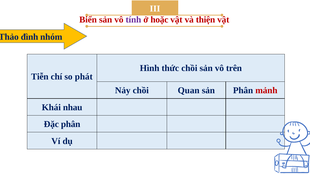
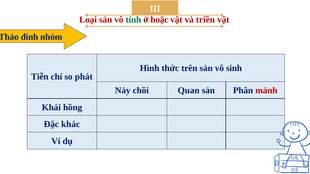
Biển: Biển -> Loại (88, 20)
tính colour: purple -> green (133, 20)
thiện: thiện -> triền (205, 20)
thức chồi: chồi -> trên (189, 68)
trên: trên -> sinh (234, 68)
nhau: nhau -> hồng (73, 108)
Đặc phân: phân -> khác (71, 124)
